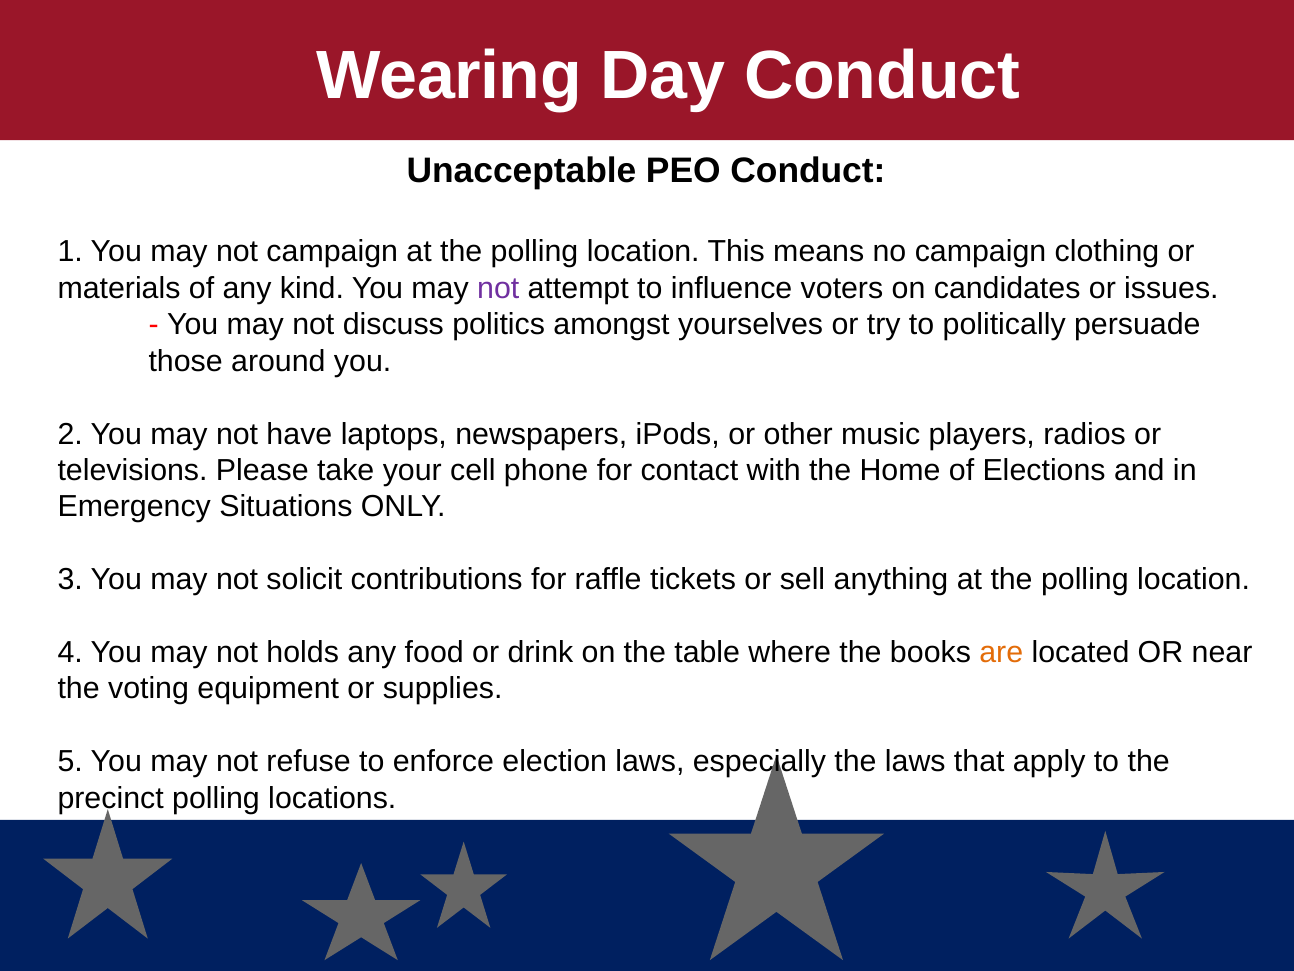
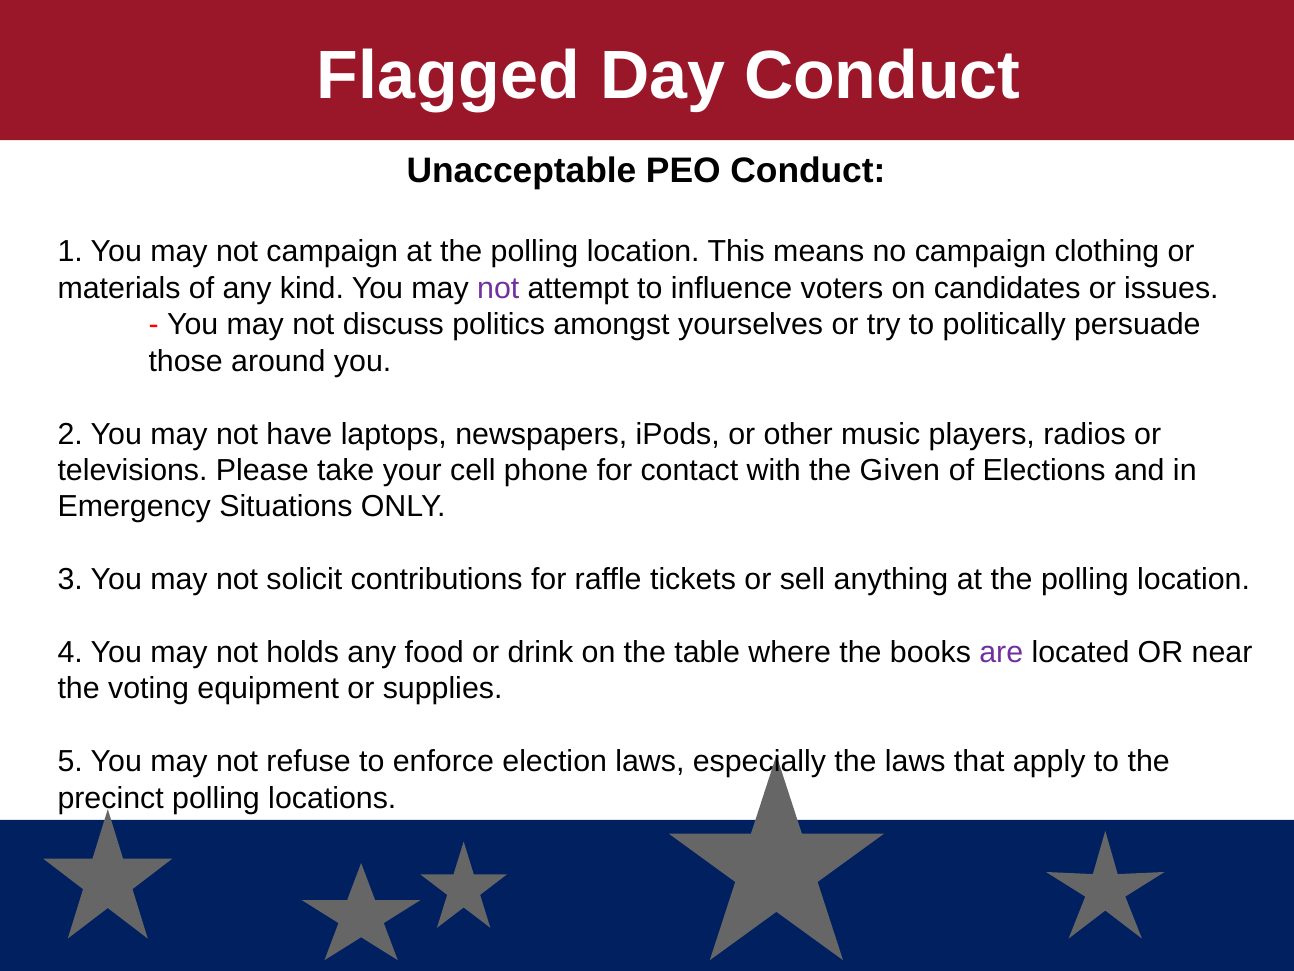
Wearing: Wearing -> Flagged (448, 76)
Home: Home -> Given (900, 470)
are colour: orange -> purple (1001, 652)
